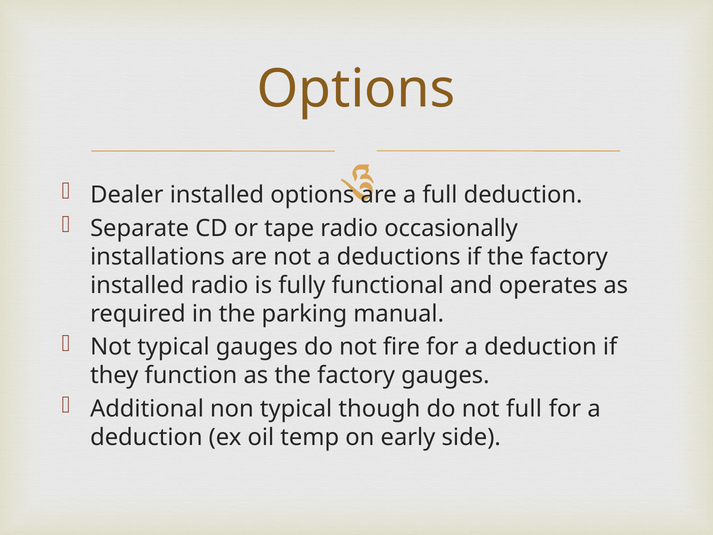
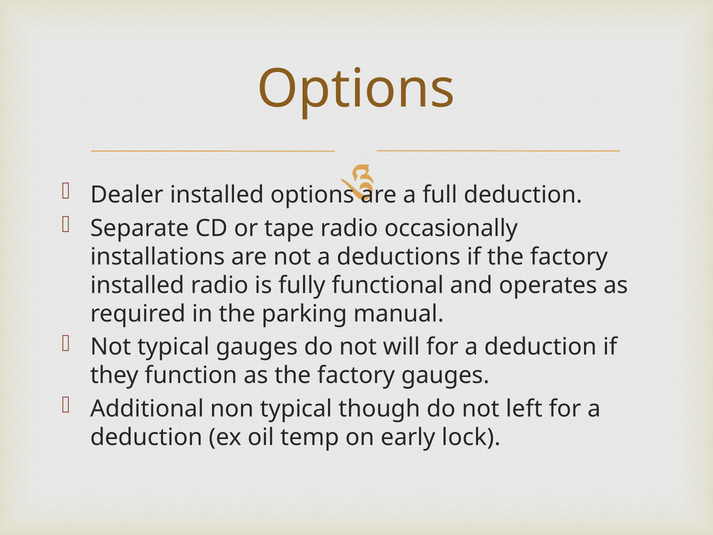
fire: fire -> will (401, 347)
not full: full -> left (524, 409)
side: side -> lock (471, 437)
